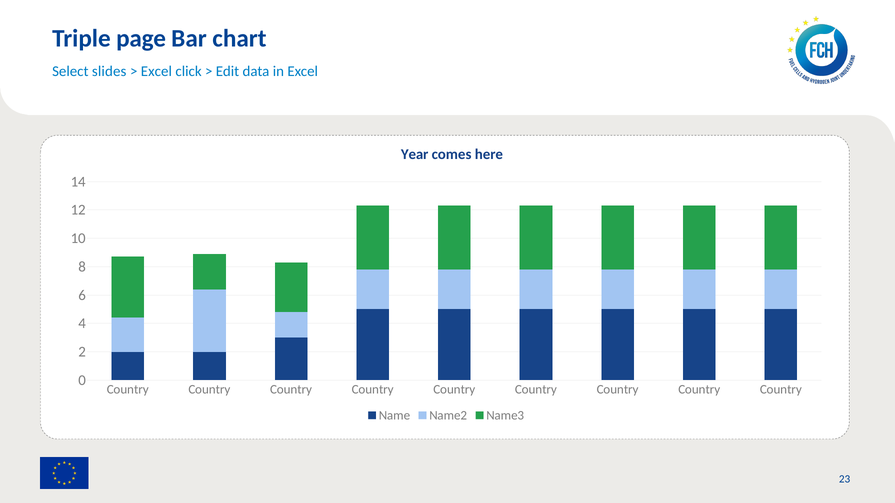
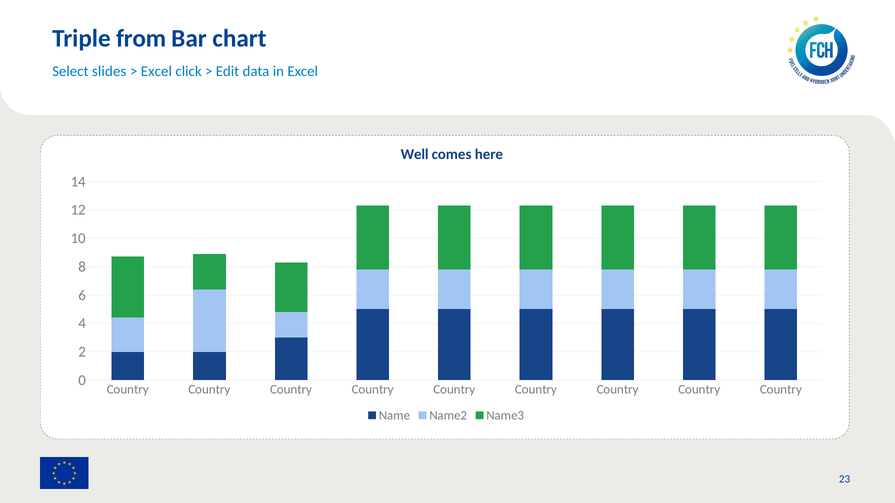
page: page -> from (141, 39)
Year: Year -> Well (415, 154)
